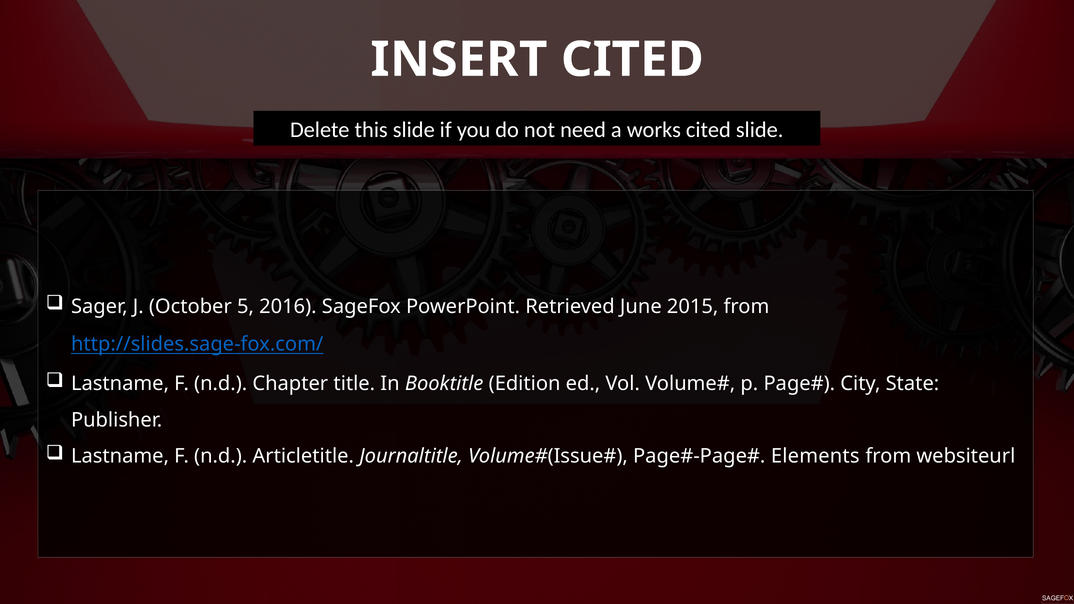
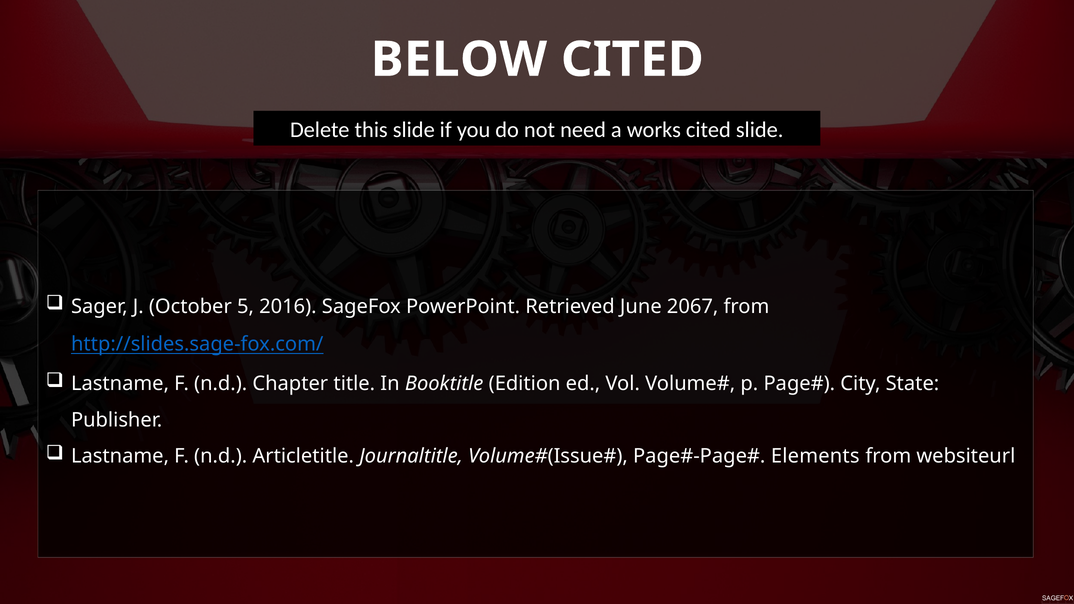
INSERT: INSERT -> BELOW (459, 60)
2015: 2015 -> 2067 (693, 307)
